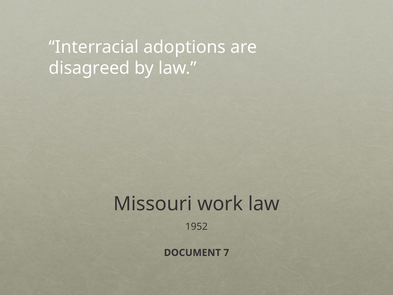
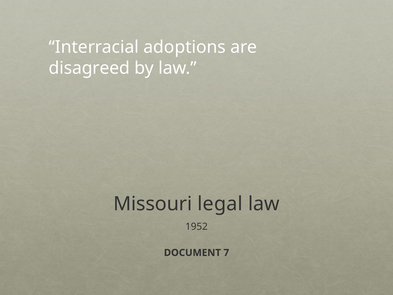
work: work -> legal (220, 204)
